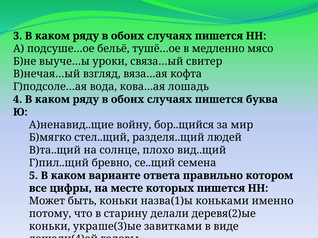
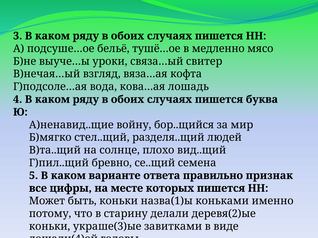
котором: котором -> признак (269, 176)
